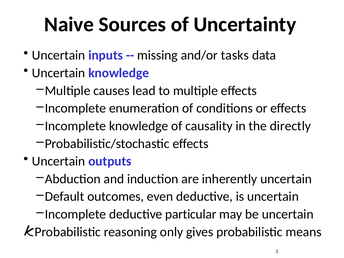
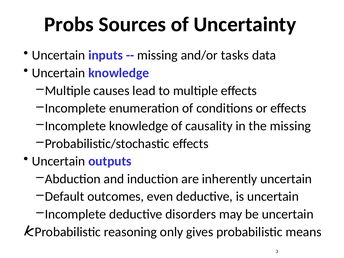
Naive: Naive -> Probs (69, 24)
the directly: directly -> missing (290, 126)
particular: particular -> disorders (191, 214)
